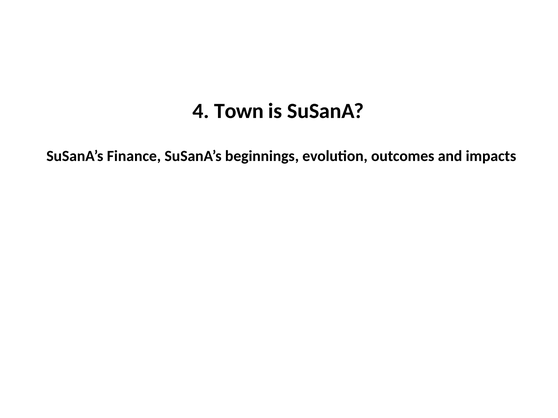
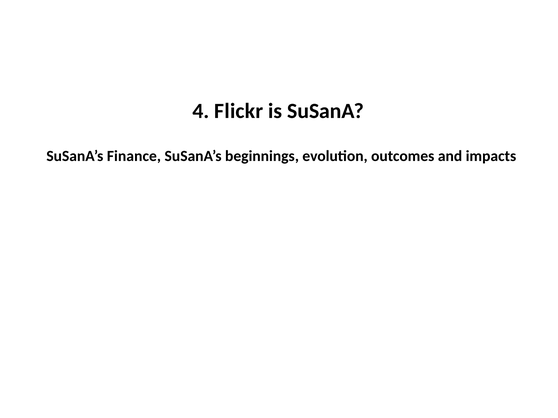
Town: Town -> Flickr (239, 111)
